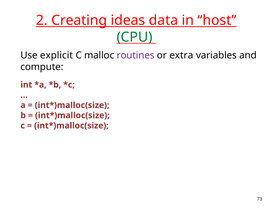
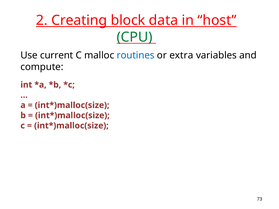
ideas: ideas -> block (128, 20)
explicit: explicit -> current (57, 55)
routines colour: purple -> blue (136, 55)
